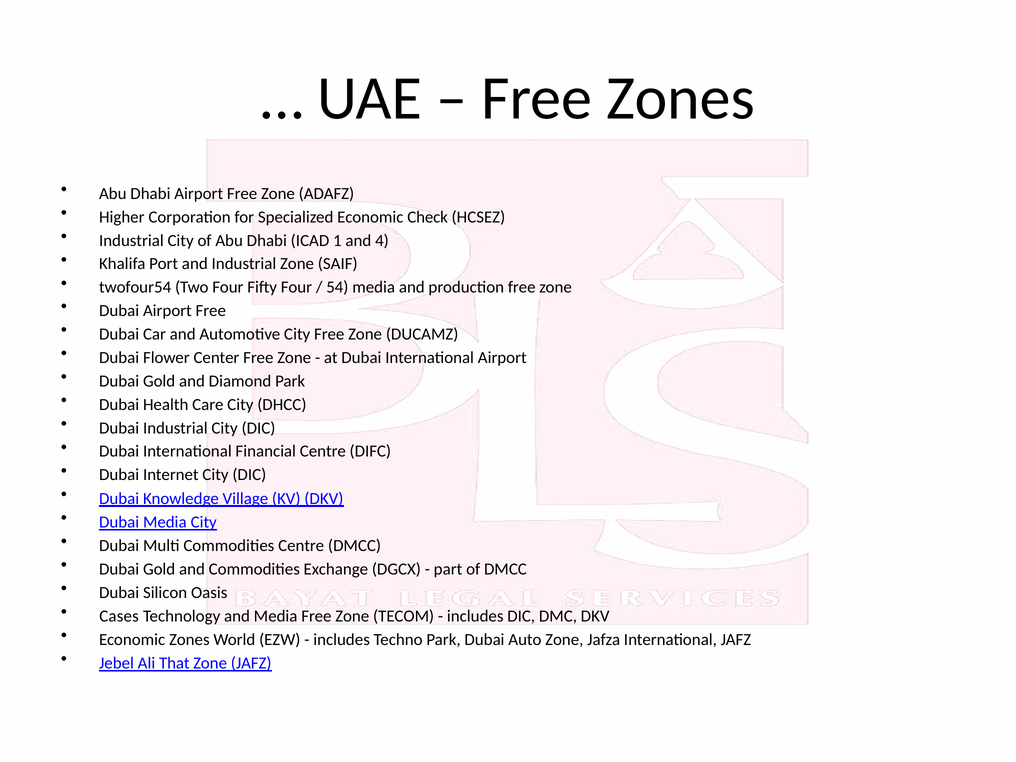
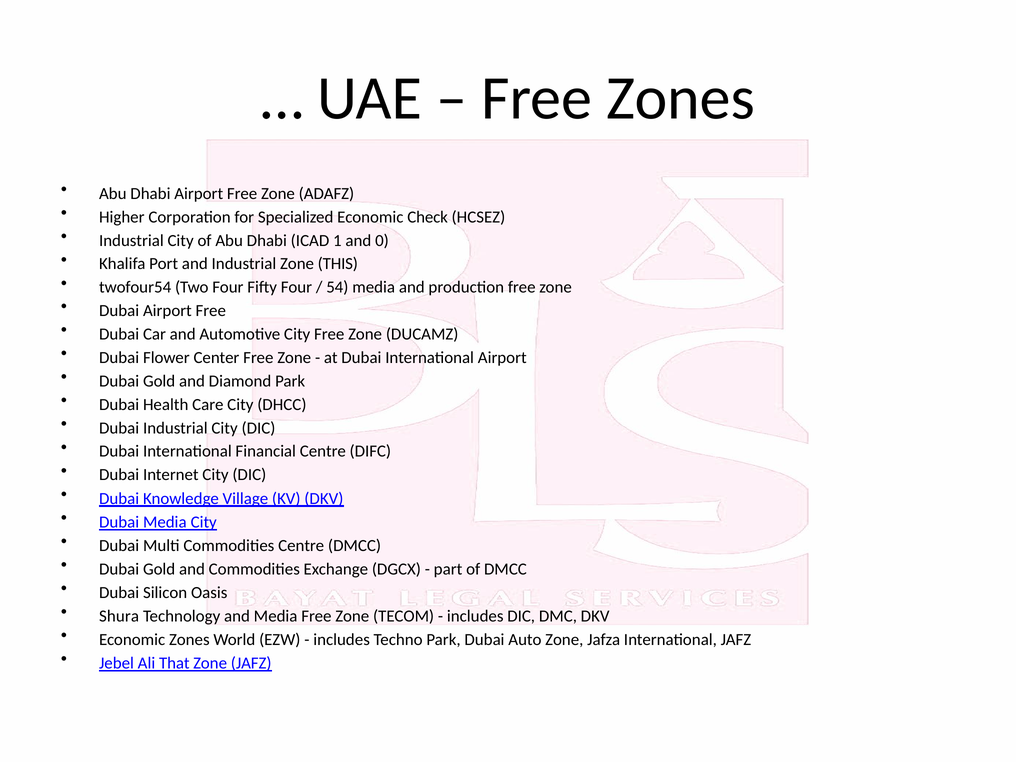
4: 4 -> 0 (382, 240)
SAIF: SAIF -> THIS (338, 264)
Cases: Cases -> Shura (119, 616)
